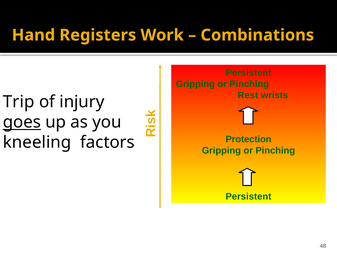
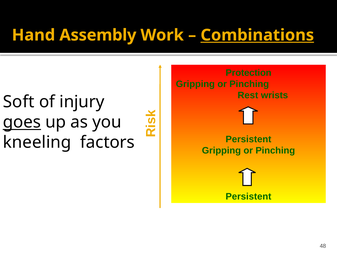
Registers: Registers -> Assembly (98, 35)
Combinations underline: none -> present (257, 35)
Persistent: Persistent -> Protection (249, 73)
Trip: Trip -> Soft (19, 102)
Protection: Protection -> Persistent (248, 139)
